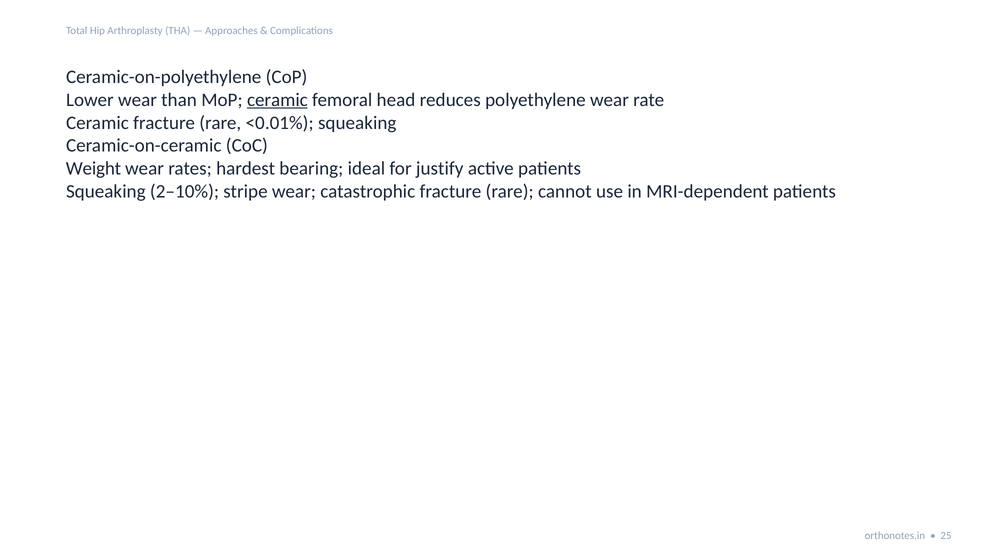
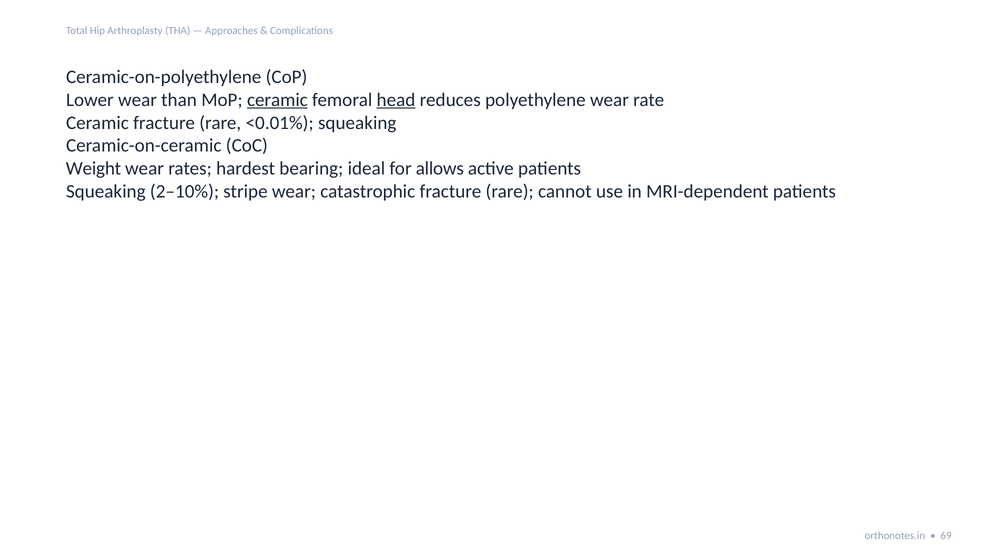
head underline: none -> present (396, 100)
justify: justify -> allows (440, 169)
25: 25 -> 69 (946, 536)
